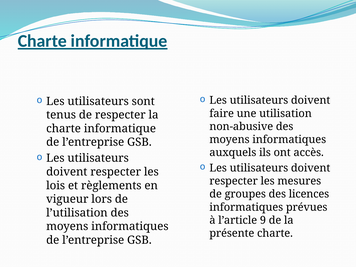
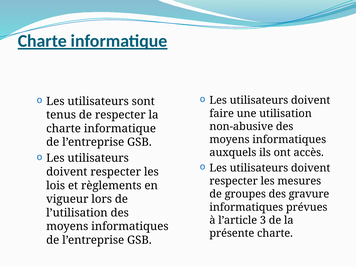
licences: licences -> gravure (309, 194)
9: 9 -> 3 (263, 220)
